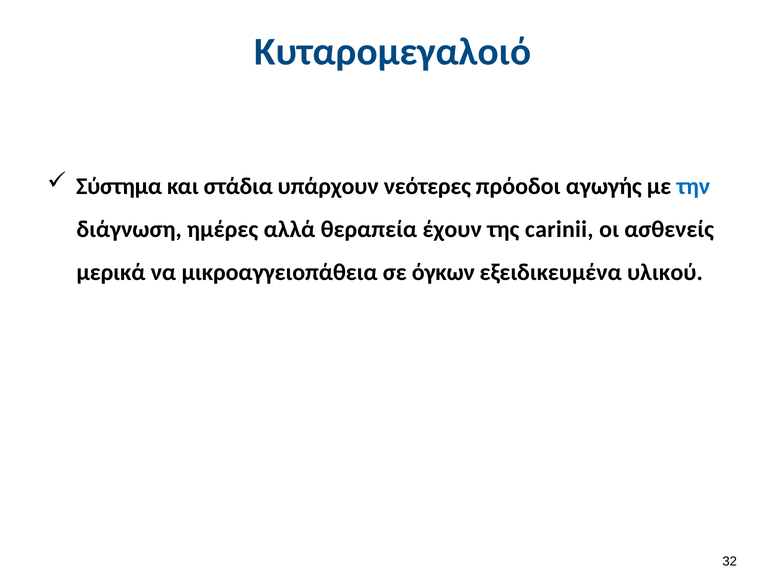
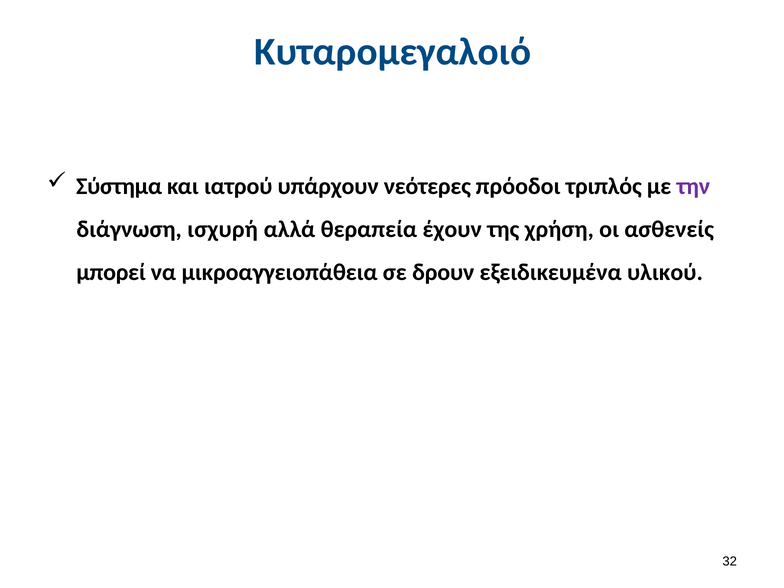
στάδια: στάδια -> ιατρού (238, 186)
αγωγής: αγωγής -> τριπλός (604, 186)
την colour: blue -> purple (693, 186)
ημέρες: ημέρες -> ισχυρή (223, 229)
carinii: carinii -> χρήση (559, 229)
μερικά: μερικά -> μπορεί (111, 272)
όγκων: όγκων -> δρουν (443, 272)
